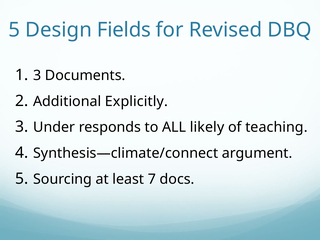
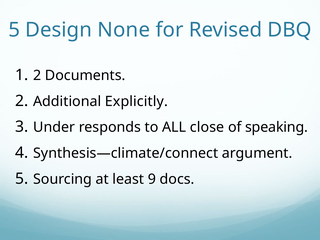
Fields: Fields -> None (124, 30)
3: 3 -> 2 (37, 75)
likely: likely -> close (207, 127)
teaching: teaching -> speaking (277, 127)
7: 7 -> 9 (152, 179)
